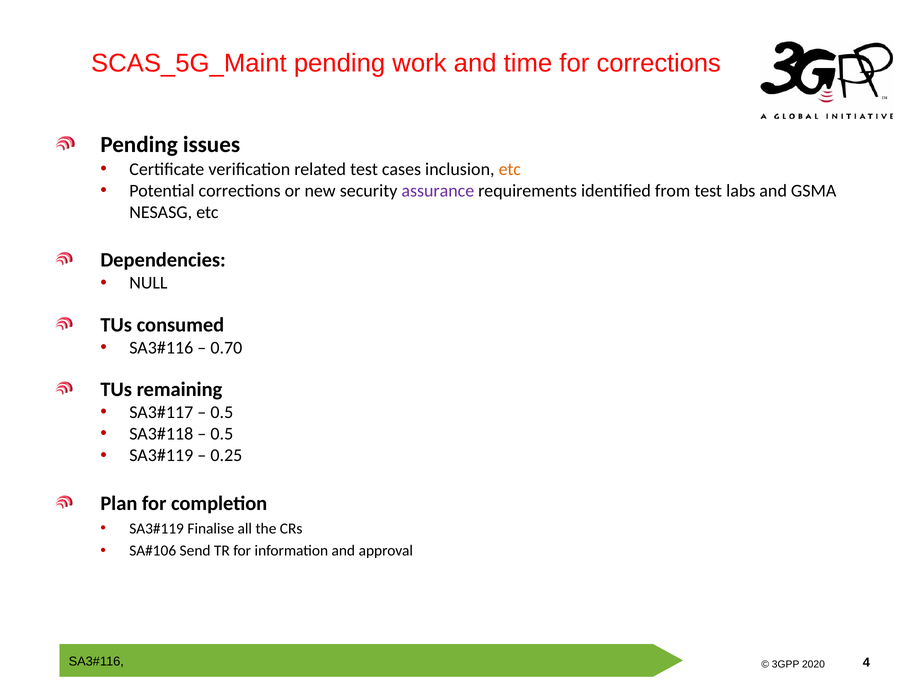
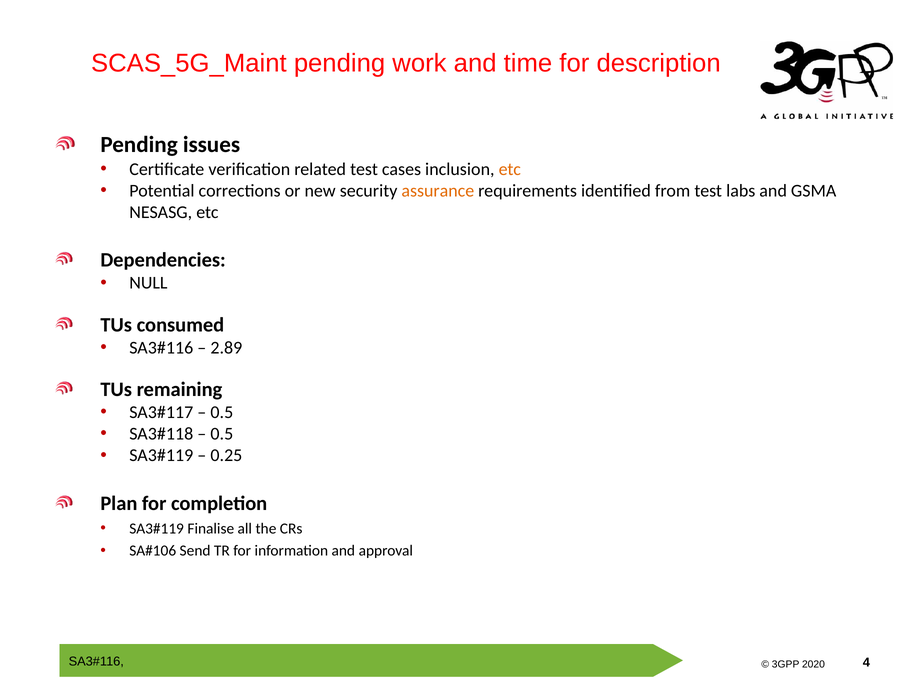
for corrections: corrections -> description (659, 63)
assurance colour: purple -> orange (438, 191)
0.70: 0.70 -> 2.89 (226, 348)
